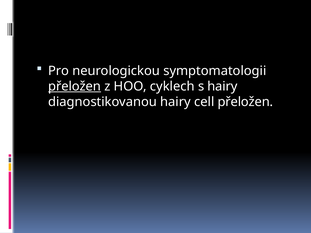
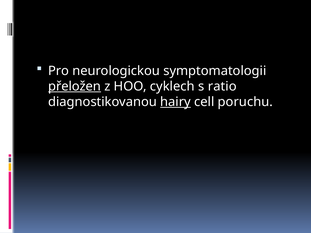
s hairy: hairy -> ratio (222, 86)
hairy underline: none -> present (176, 102)
cell přeložen: přeložen -> poruchu (245, 102)
